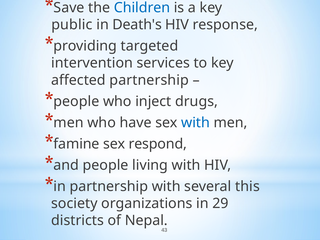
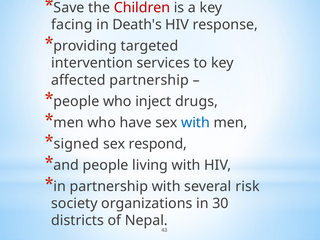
Children colour: blue -> red (142, 8)
public: public -> facing (72, 25)
famine: famine -> signed (76, 144)
this: this -> risk (247, 186)
29: 29 -> 30 (220, 203)
